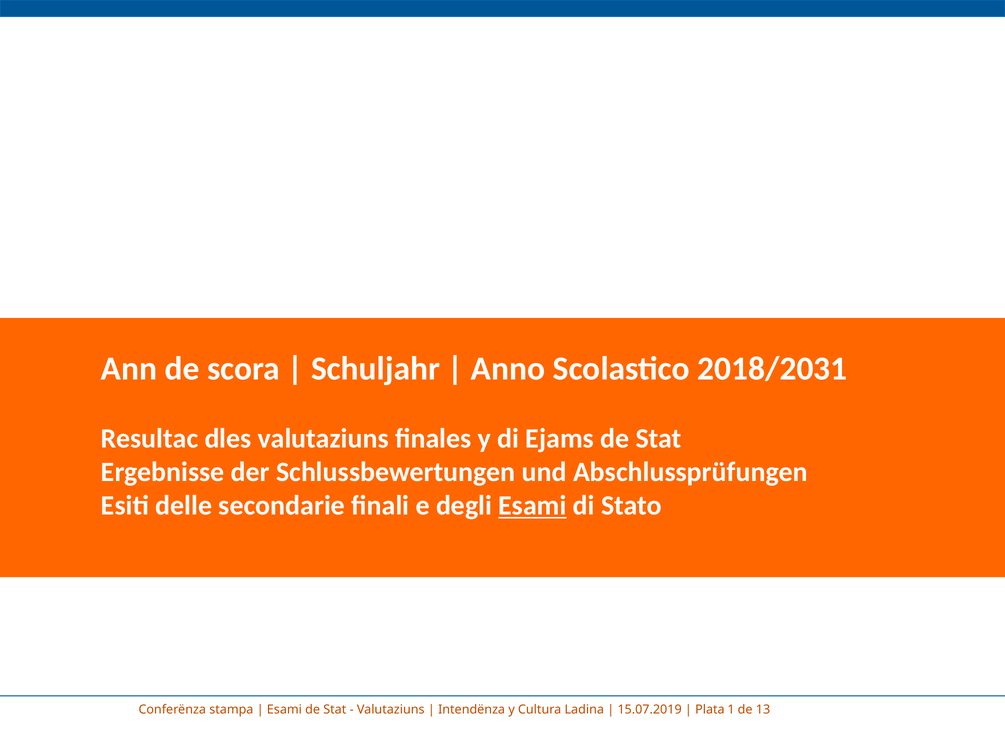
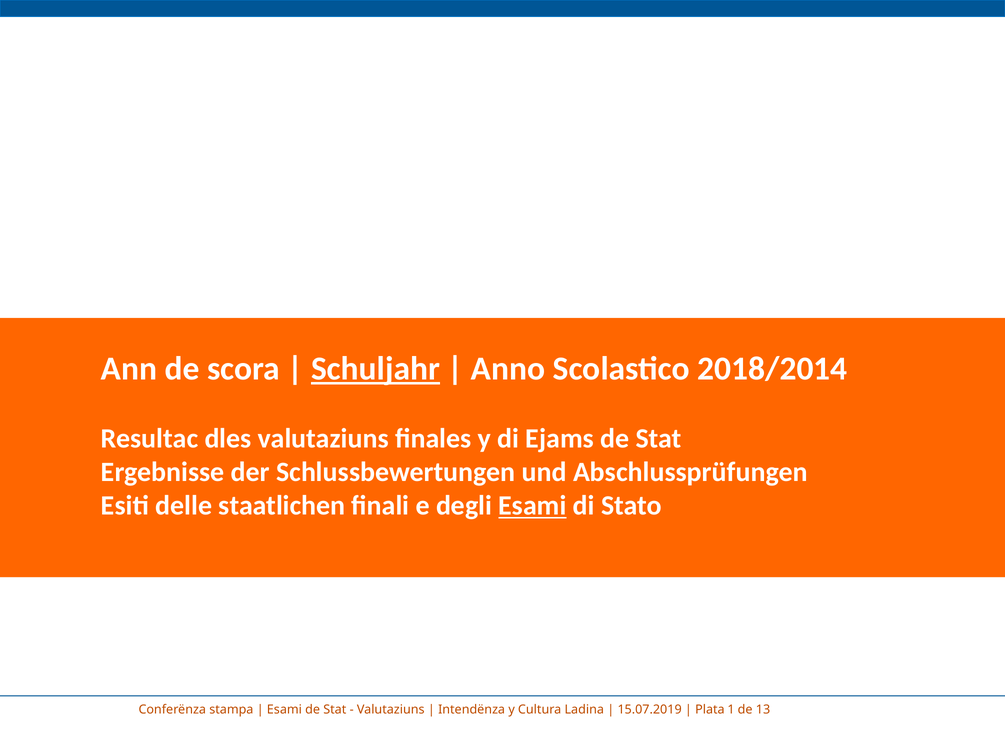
Schuljahr underline: none -> present (376, 369)
2018/2031: 2018/2031 -> 2018/2014 (772, 369)
secondarie: secondarie -> staatlichen (282, 506)
